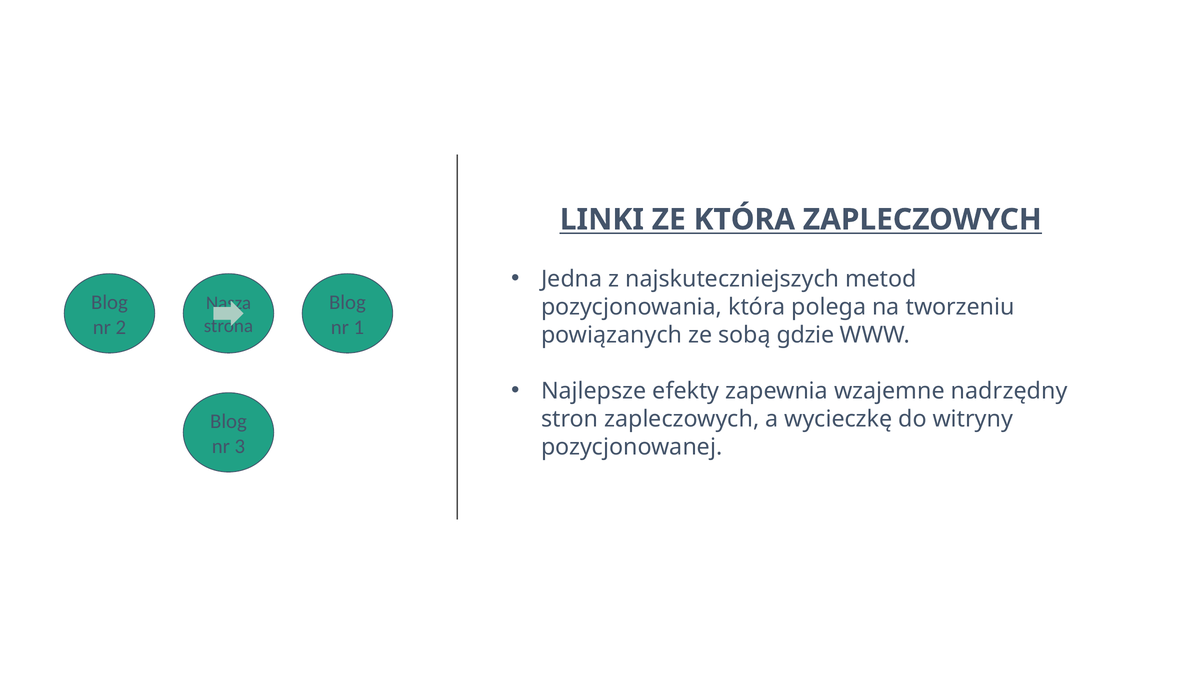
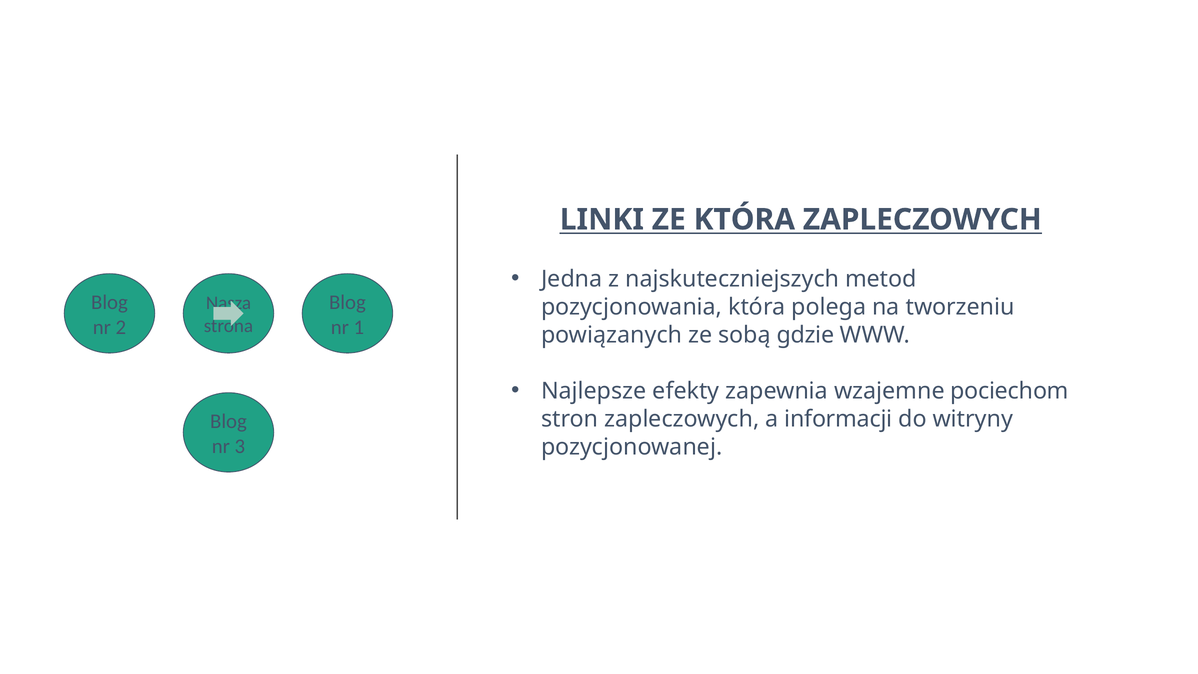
nadrzędny: nadrzędny -> pociechom (1009, 391)
wycieczkę: wycieczkę -> informacji (838, 419)
